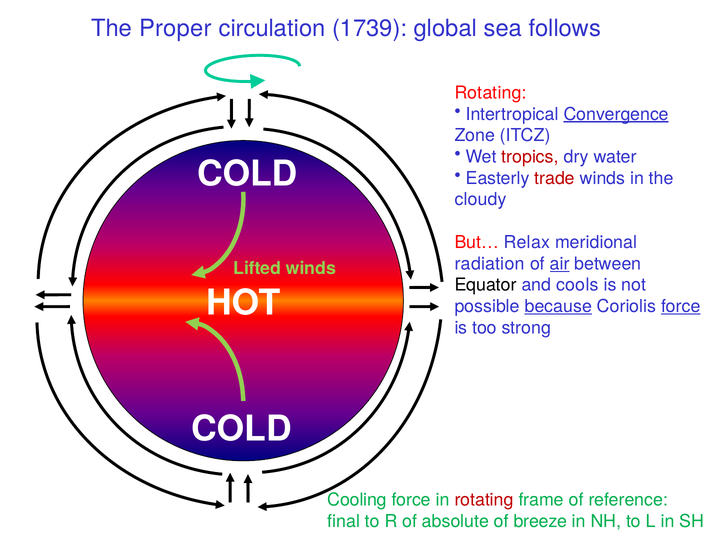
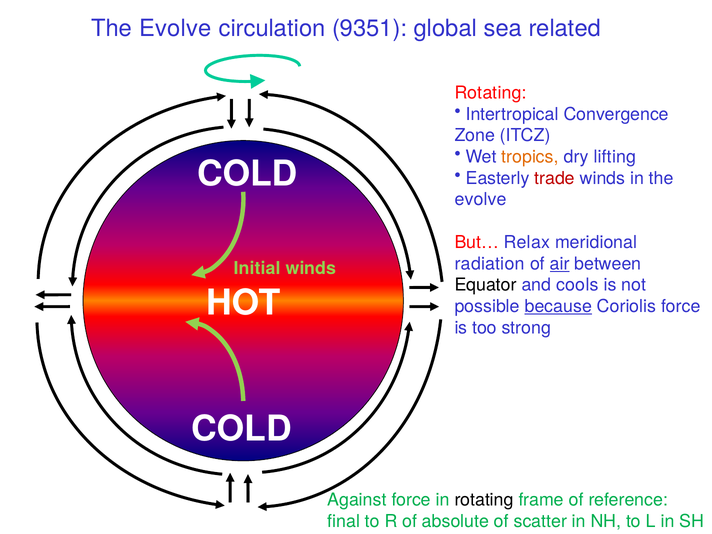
Proper: Proper -> Evolve (175, 28)
1739: 1739 -> 9351 (370, 28)
follows: follows -> related (565, 28)
Convergence underline: present -> none (616, 114)
tropics colour: red -> orange (530, 157)
water: water -> lifting (615, 157)
cloudy: cloudy -> evolve (481, 200)
Lifted: Lifted -> Initial (257, 268)
force underline: present -> none (681, 306)
Cooling: Cooling -> Against (357, 500)
rotating colour: red -> black (484, 500)
breeze: breeze -> scatter (540, 521)
